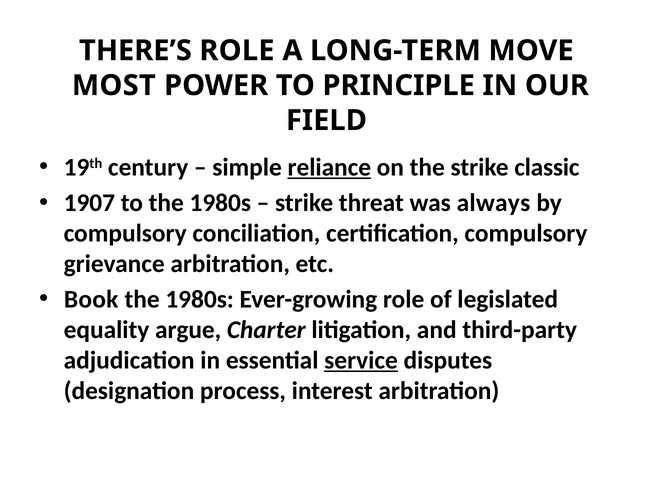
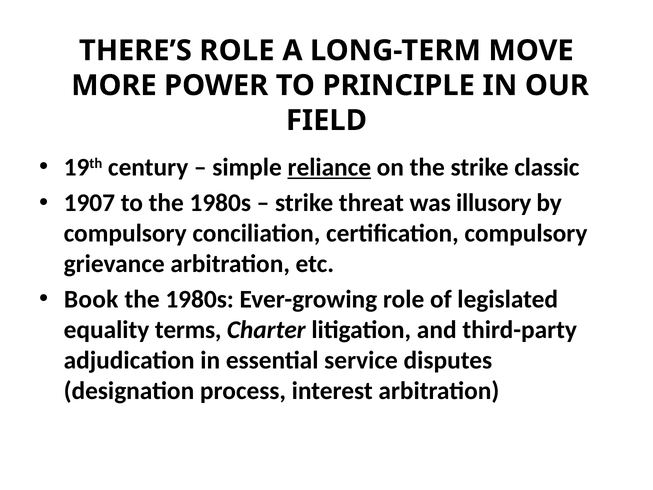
MOST: MOST -> MORE (114, 85)
always: always -> illusory (494, 203)
argue: argue -> terms (188, 330)
service underline: present -> none (361, 360)
